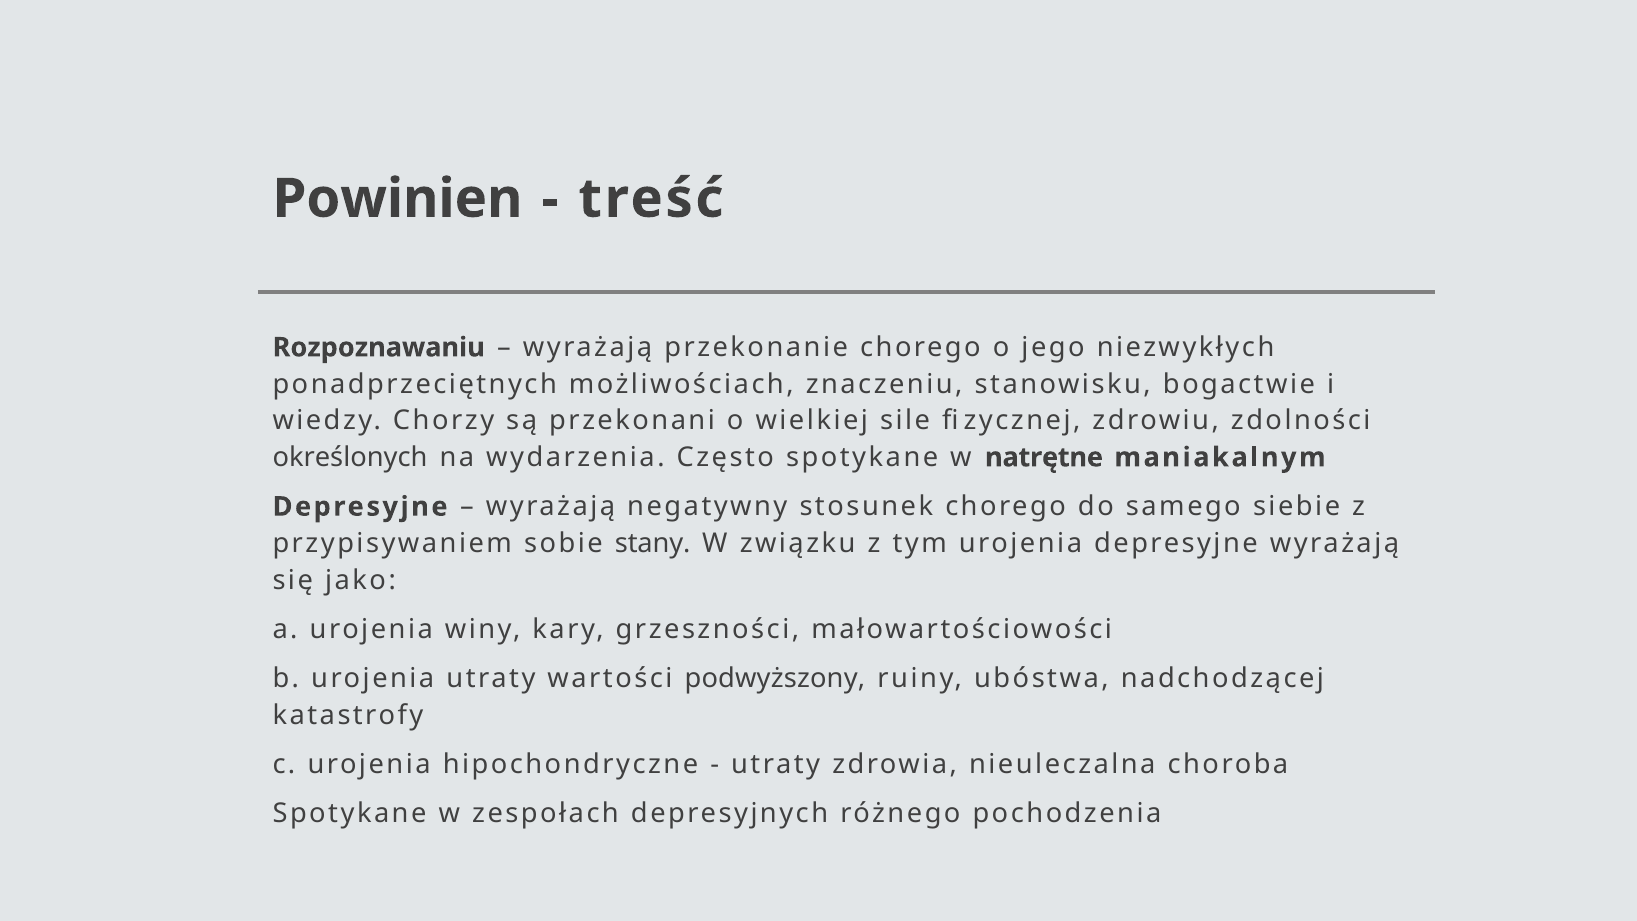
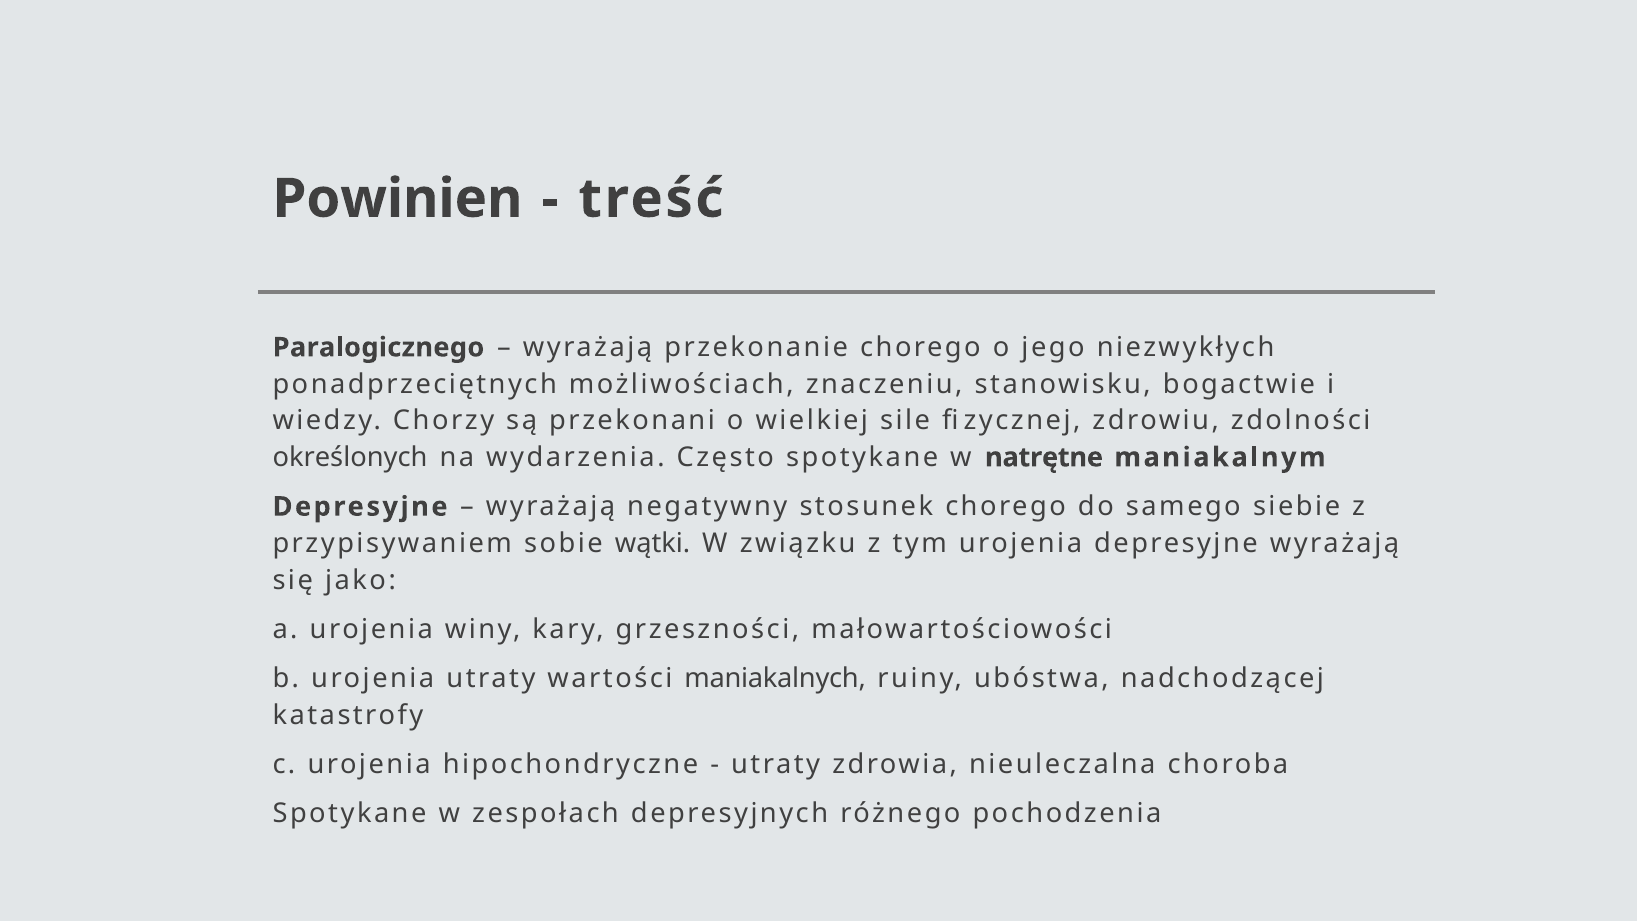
Rozpoznawaniu: Rozpoznawaniu -> Paralogicznego (379, 347)
stany: stany -> wątki (653, 543)
podwyższony: podwyższony -> maniakalnych (775, 678)
